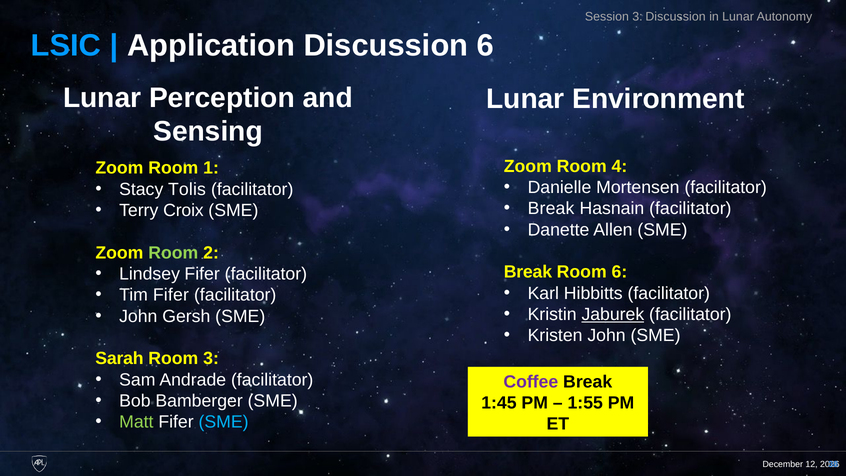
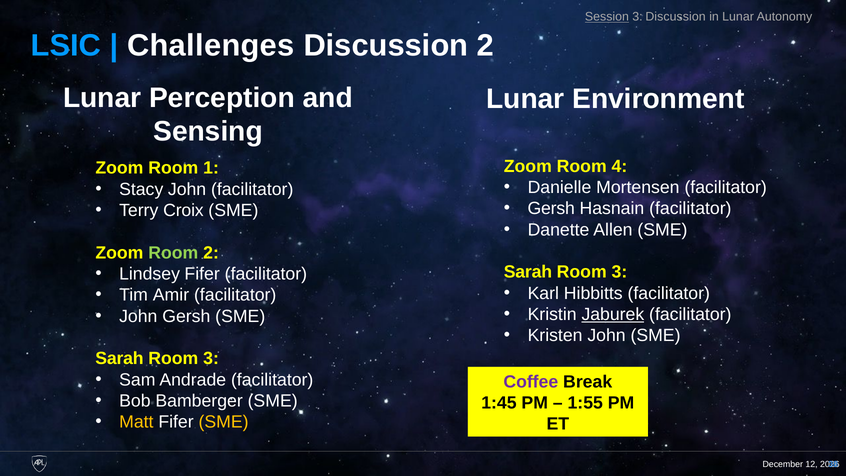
Session underline: none -> present (607, 17)
Application: Application -> Challenges (211, 46)
Discussion 6: 6 -> 2 (485, 46)
Stacy Tolis: Tolis -> John (187, 189)
Break: Break -> Gersh (551, 209)
Break: Break -> Sarah (528, 272)
6: 6 -> 3 (619, 272)
Tim Fifer: Fifer -> Amir (171, 295)
Matt colour: light green -> yellow (136, 422)
SME colour: light blue -> yellow (224, 422)
